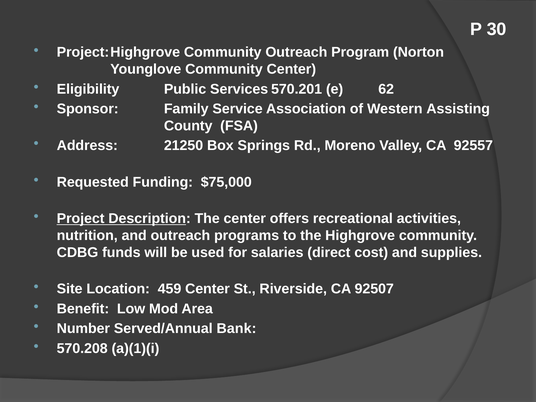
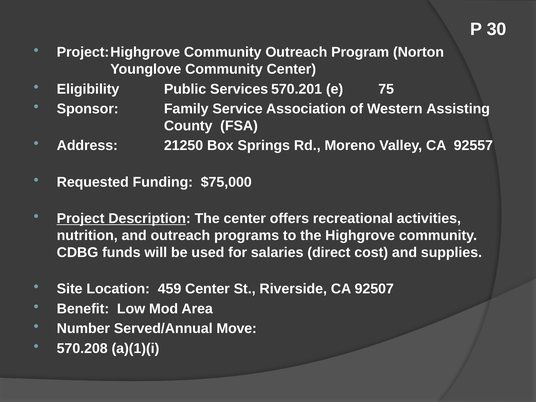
62: 62 -> 75 (386, 89)
Bank: Bank -> Move (237, 329)
